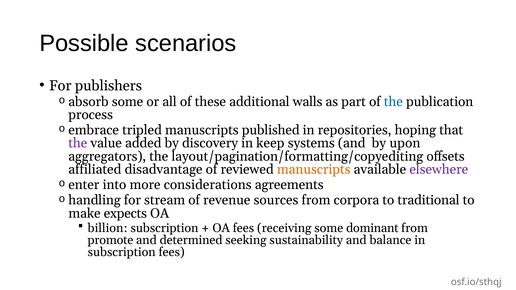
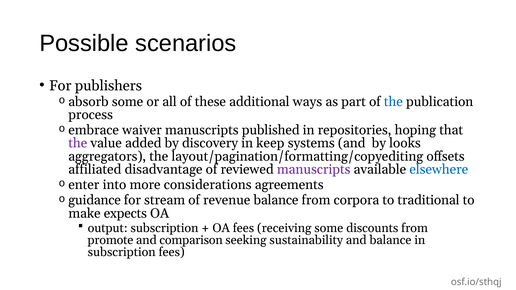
walls: walls -> ways (307, 102)
tripled: tripled -> waiver (142, 130)
upon: upon -> looks (405, 143)
manuscripts colour: orange -> purple (314, 169)
elsewhere colour: purple -> blue (439, 169)
handling: handling -> guidance (95, 200)
revenue sources: sources -> balance (276, 200)
billion: billion -> output (108, 228)
dominant: dominant -> discounts (372, 228)
determined: determined -> comparison (191, 240)
